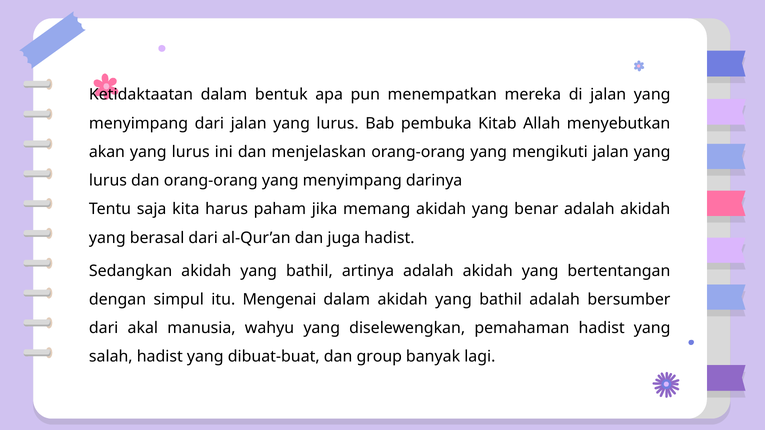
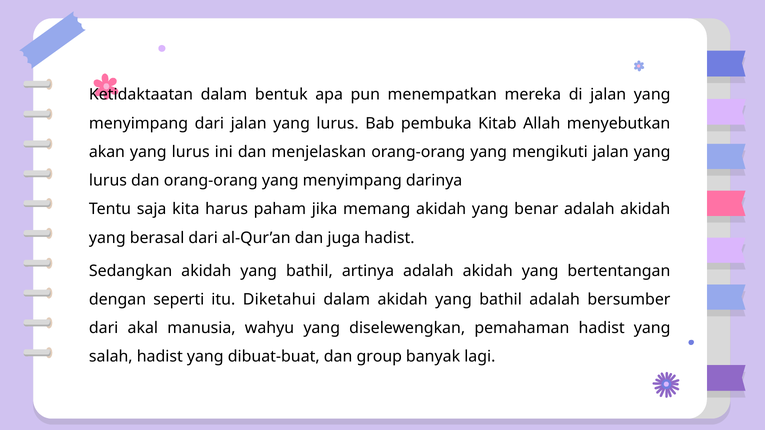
simpul: simpul -> seperti (179, 300)
Mengenai: Mengenai -> Diketahui (279, 300)
